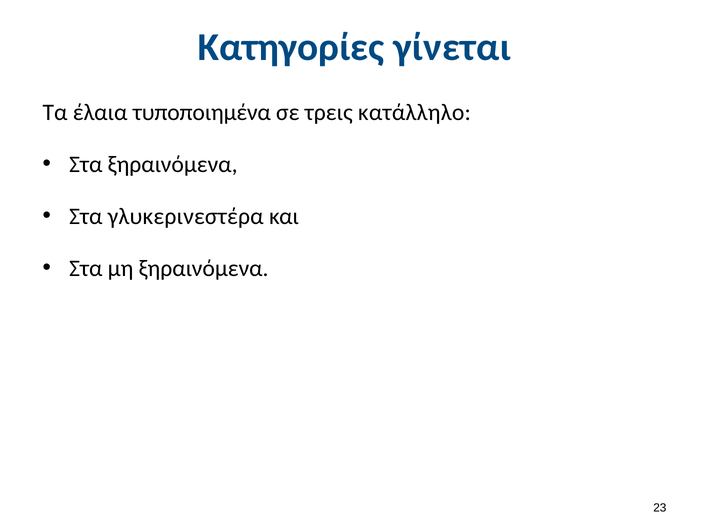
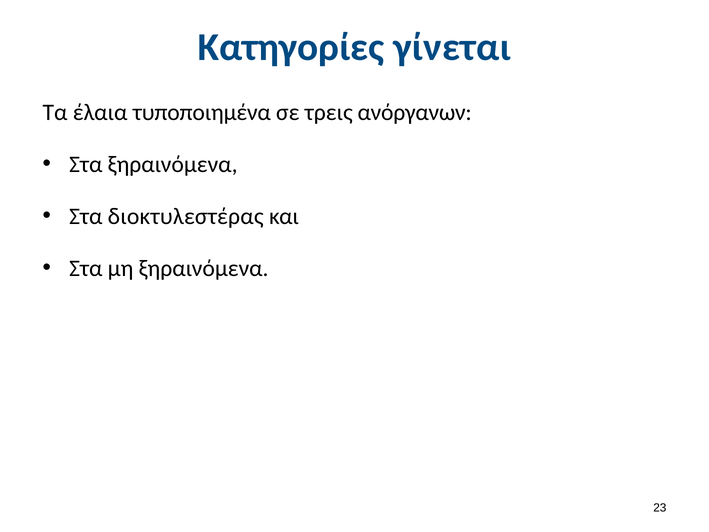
κατάλληλο: κατάλληλο -> ανόργανων (415, 112)
γλυκερινεστέρα: γλυκερινεστέρα -> διοκτυλεστέρας (186, 216)
